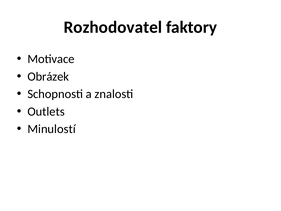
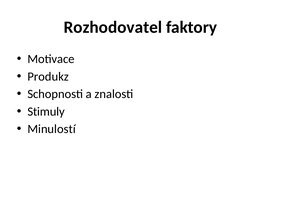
Obrázek: Obrázek -> Produkz (48, 76)
Outlets: Outlets -> Stimuly (46, 111)
